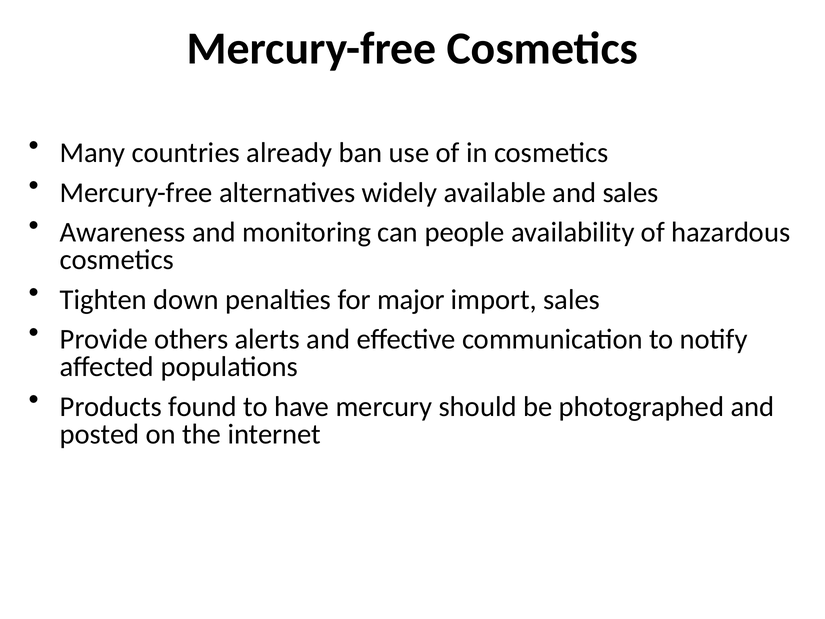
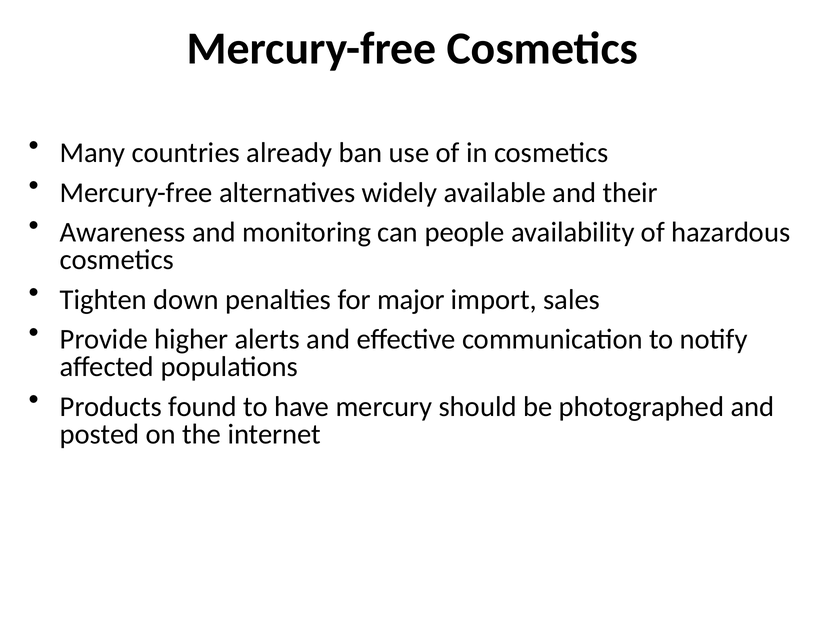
and sales: sales -> their (630, 193)
others: others -> higher (191, 339)
